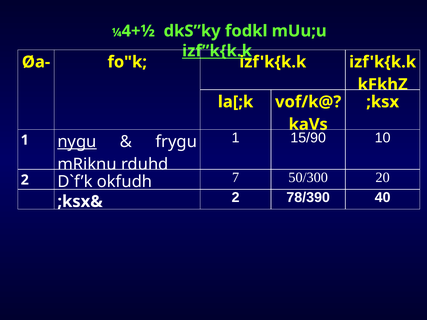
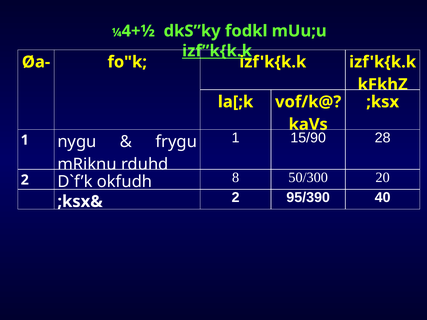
10: 10 -> 28 (383, 138)
nygu underline: present -> none (77, 142)
7: 7 -> 8 (236, 177)
78/390: 78/390 -> 95/390 (308, 198)
